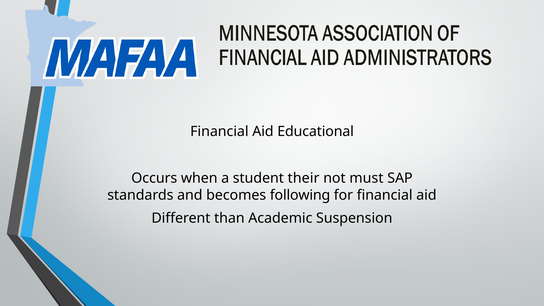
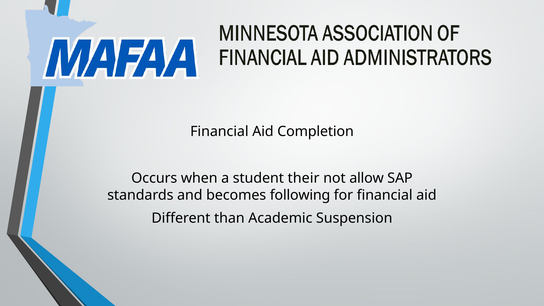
Educational: Educational -> Completion (316, 132)
must: must -> allow (367, 178)
